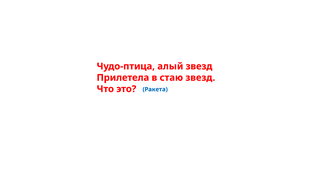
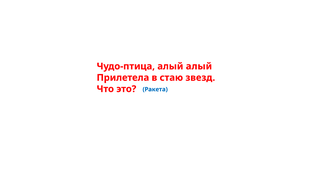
алый звезд: звезд -> алый (199, 66)
